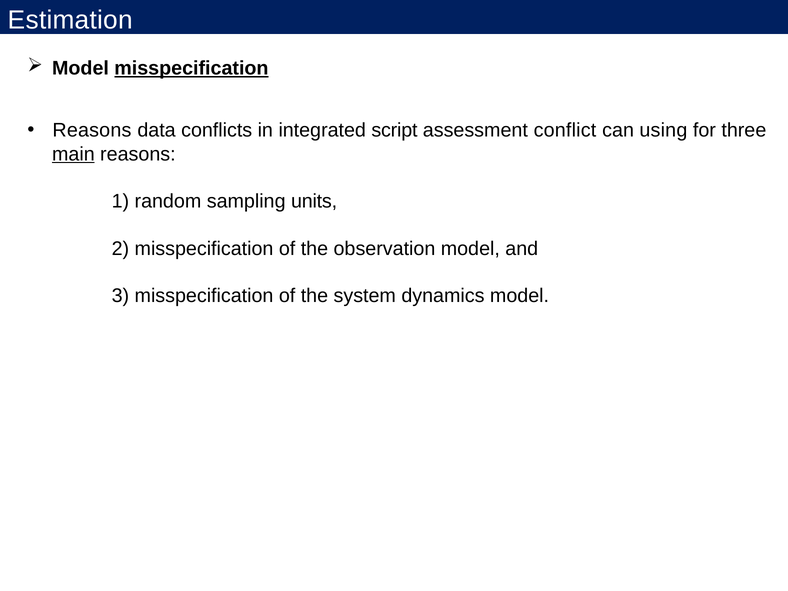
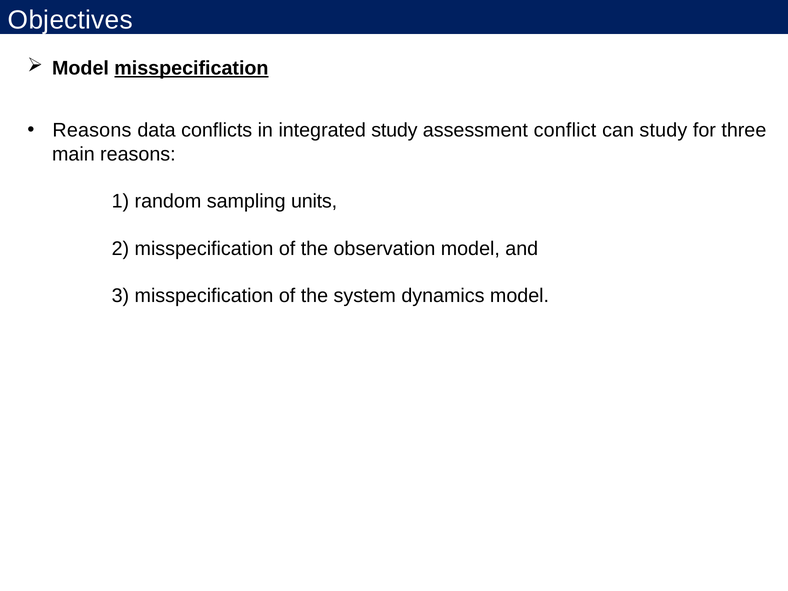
Estimation: Estimation -> Objectives (70, 20)
integrated script: script -> study (394, 130)
can using: using -> study (663, 130)
main underline: present -> none (73, 154)
